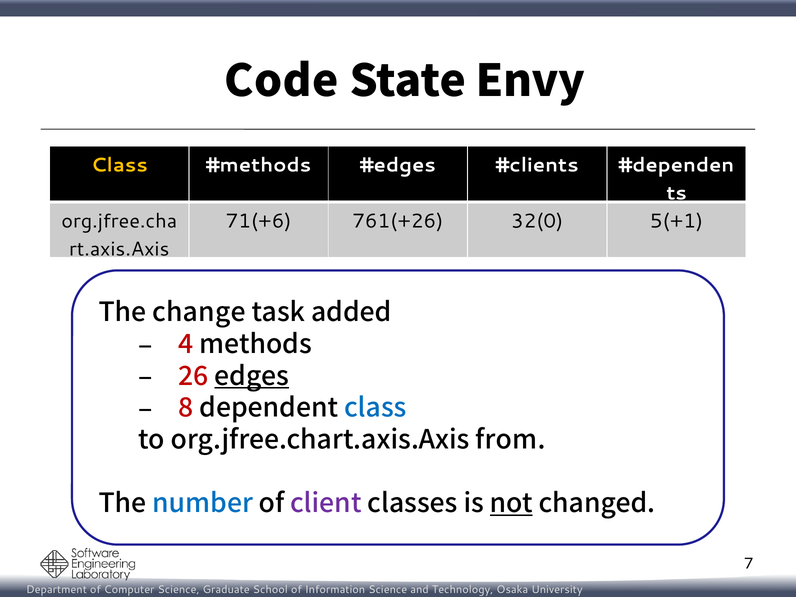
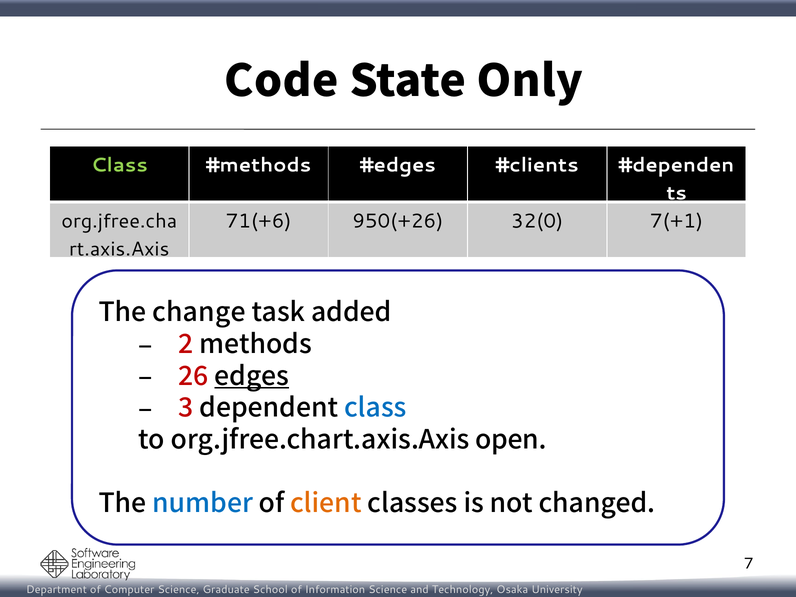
Envy: Envy -> Only (530, 82)
Class colour: yellow -> light green (119, 165)
761(+26: 761(+26 -> 950(+26 (398, 221)
5(+1: 5(+1 -> 7(+1 (677, 221)
4: 4 -> 2 (186, 344)
8: 8 -> 3 (186, 408)
from: from -> open (511, 440)
client colour: purple -> orange (326, 504)
not underline: present -> none (511, 504)
